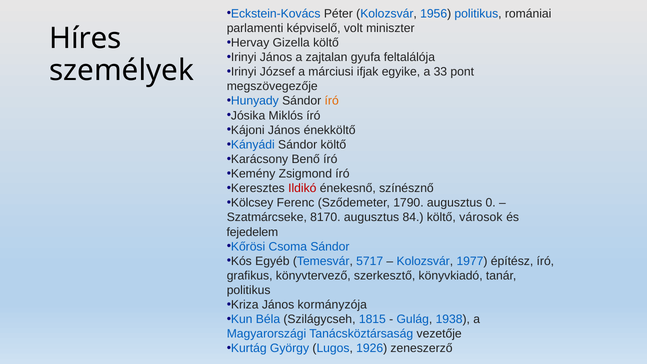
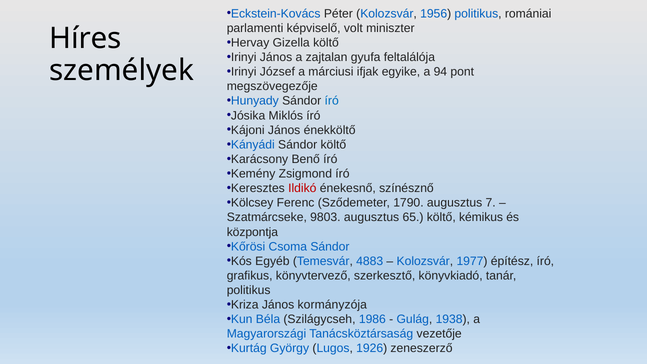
33: 33 -> 94 (440, 72)
író colour: orange -> blue (332, 101)
0: 0 -> 7 (491, 203)
8170: 8170 -> 9803 (325, 217)
84: 84 -> 65 (413, 217)
városok: városok -> kémikus (481, 217)
fejedelem: fejedelem -> központja (252, 232)
5717: 5717 -> 4883 (370, 261)
1815: 1815 -> 1986 (372, 319)
